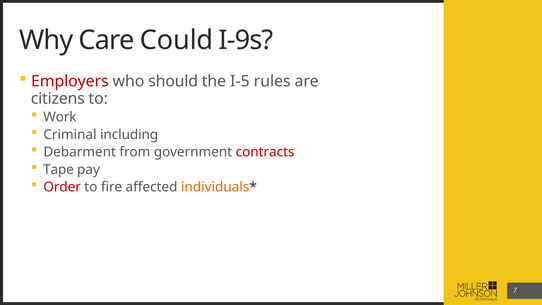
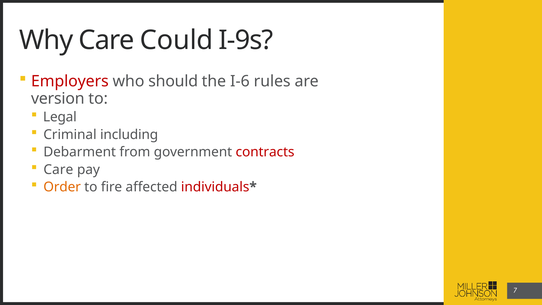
I-5: I-5 -> I-6 (240, 81)
citizens: citizens -> version (58, 98)
Work: Work -> Legal (60, 117)
Tape: Tape -> Care (58, 169)
Order colour: red -> orange (62, 187)
individuals colour: orange -> red (215, 187)
